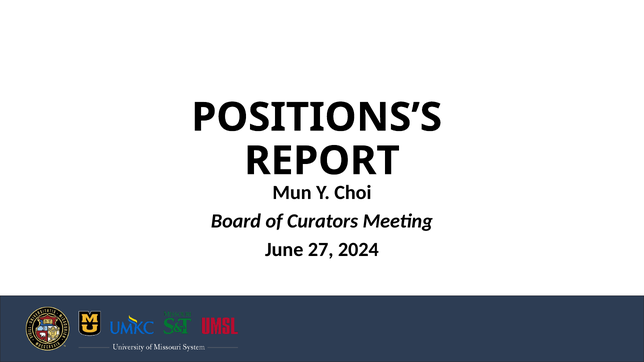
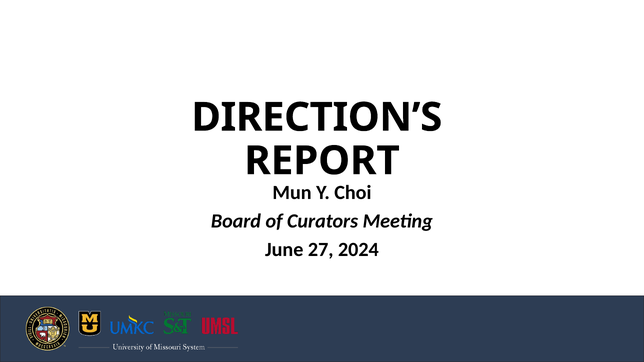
POSITIONS’S: POSITIONS’S -> DIRECTION’S (317, 118)
